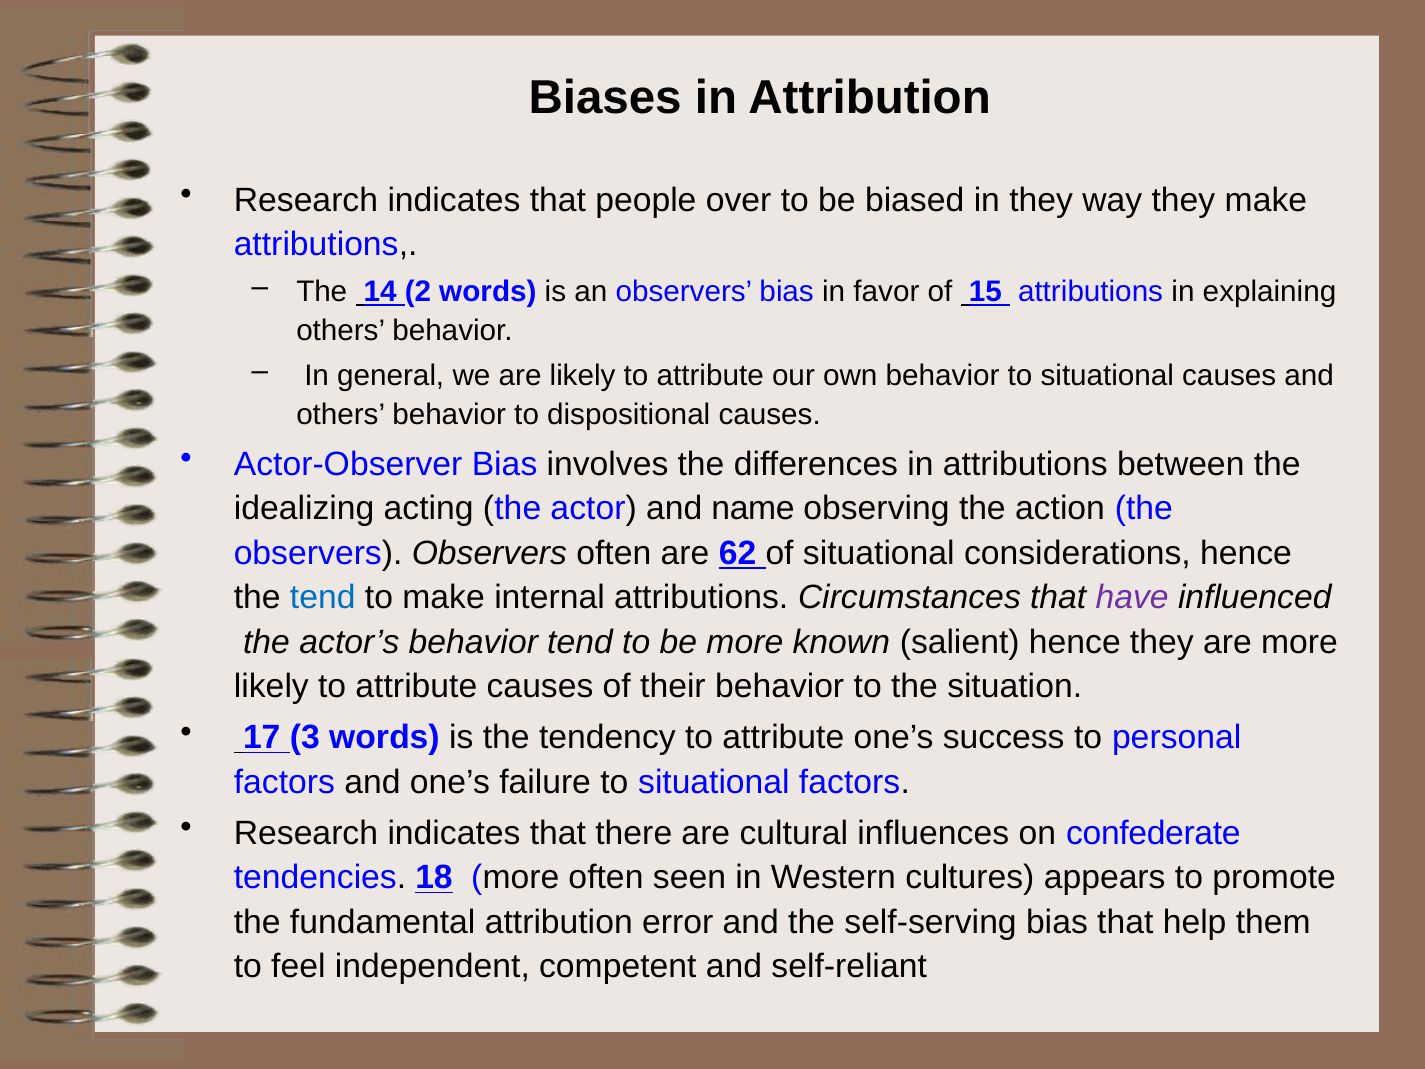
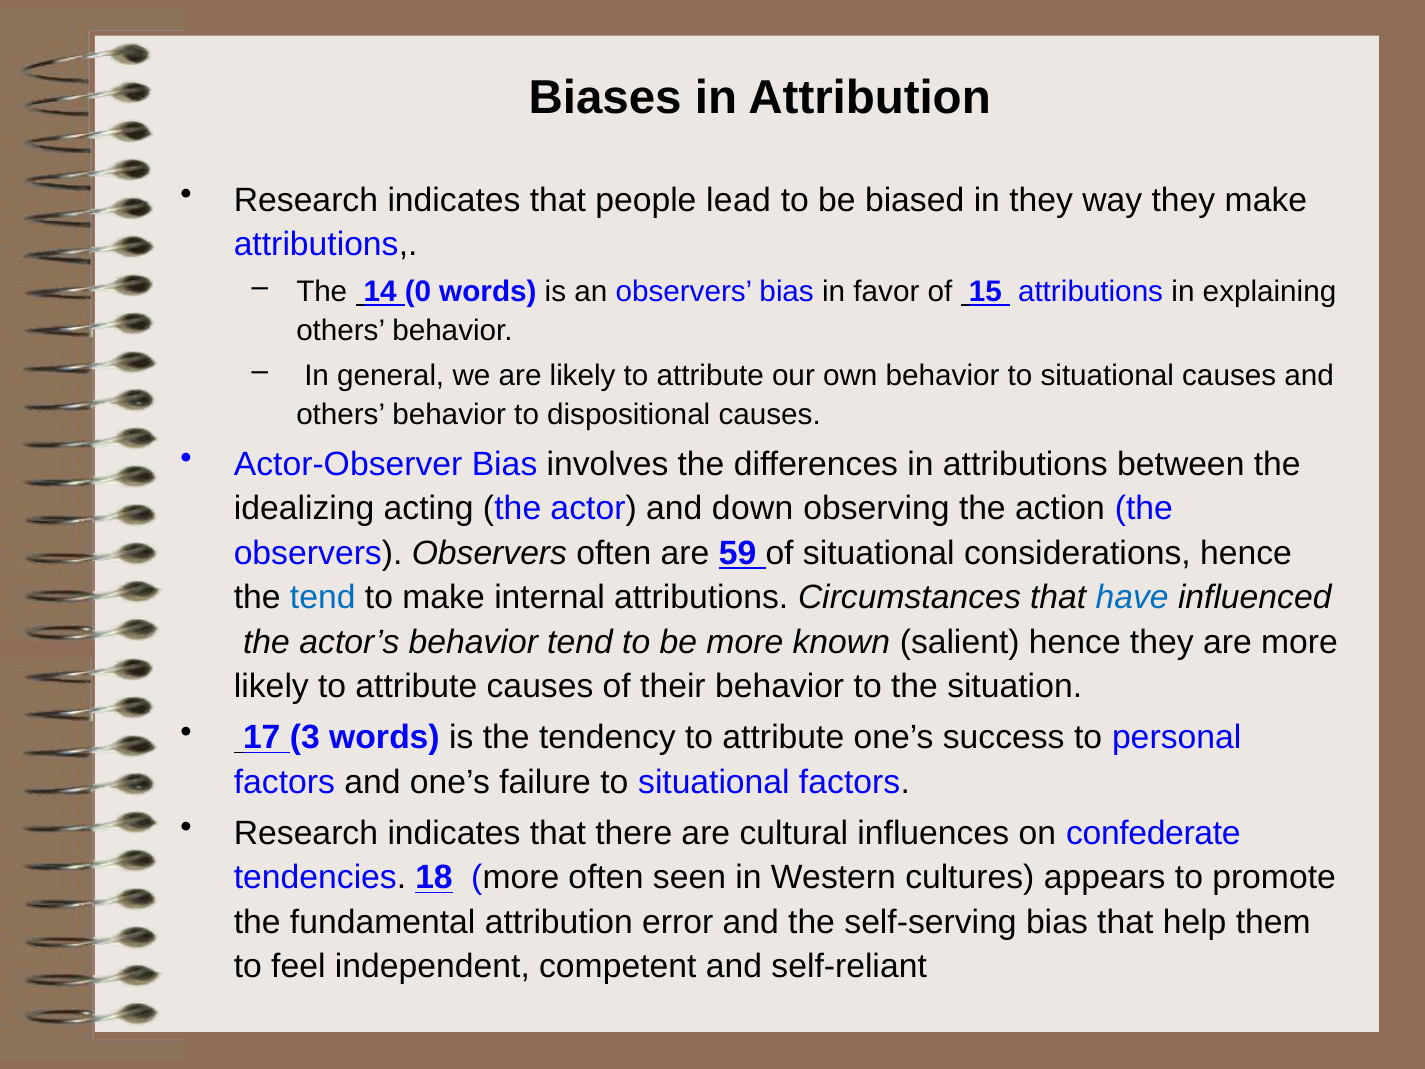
over: over -> lead (738, 200)
2: 2 -> 0 (418, 292)
name: name -> down (753, 509)
62: 62 -> 59 (738, 553)
have colour: purple -> blue (1132, 597)
